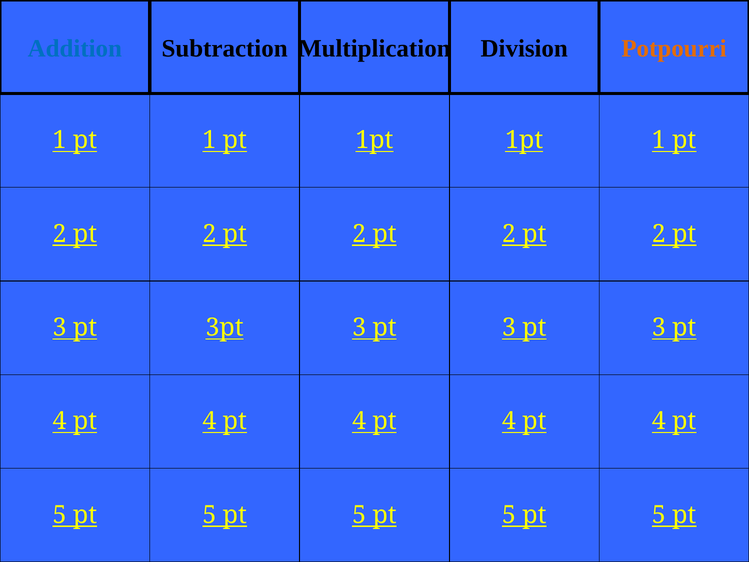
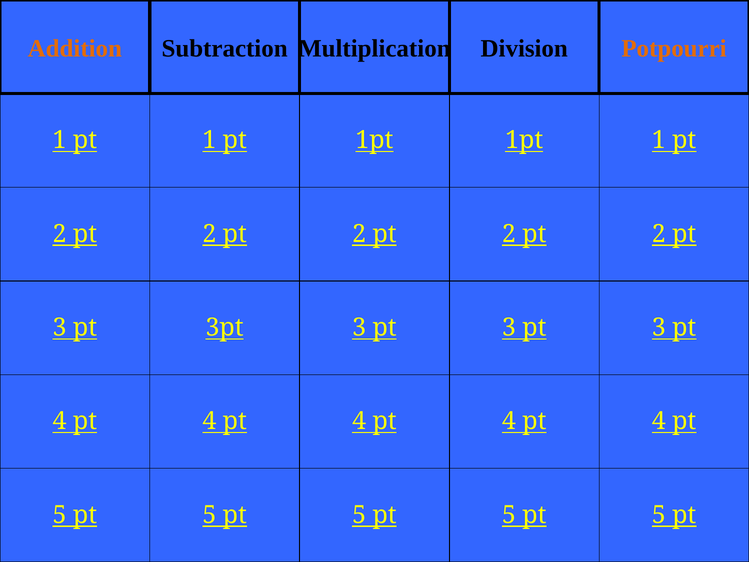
Addition colour: blue -> orange (75, 49)
